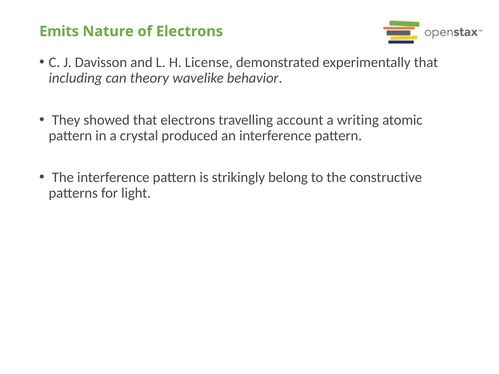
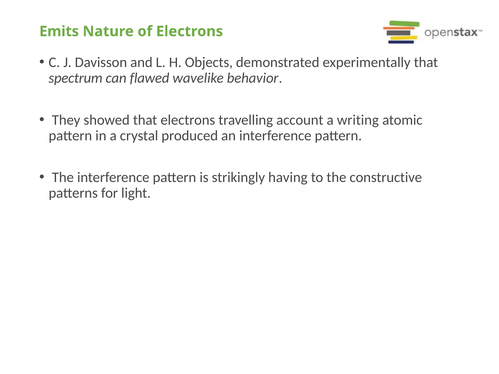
License: License -> Objects (209, 62)
including: including -> spectrum (76, 78)
theory: theory -> flawed (150, 78)
belong: belong -> having (288, 178)
